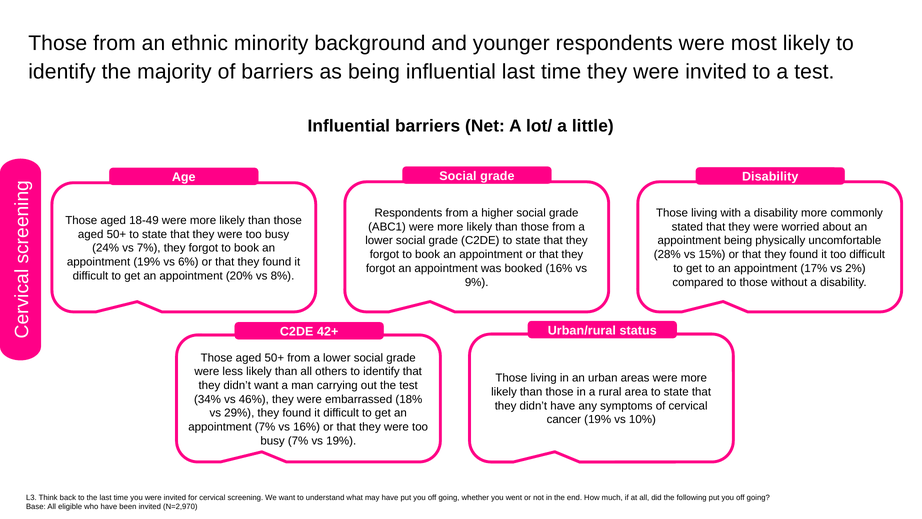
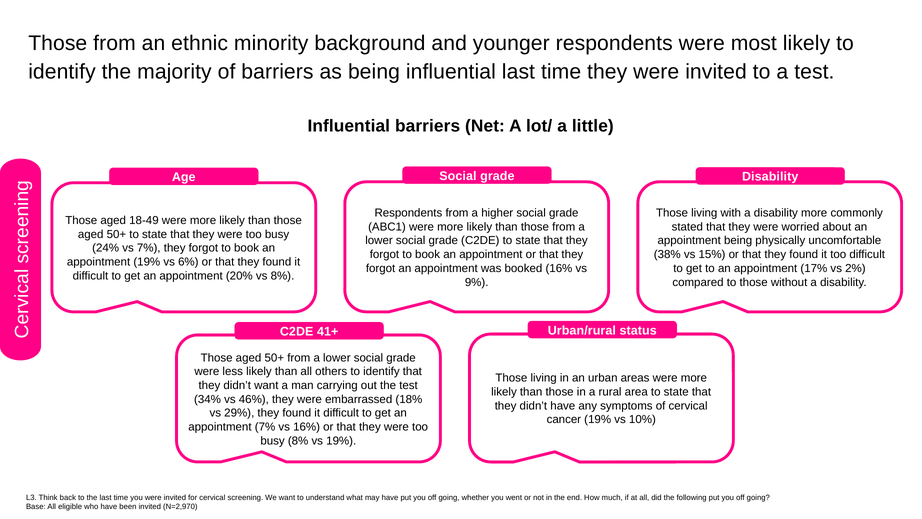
28%: 28% -> 38% (667, 254)
42+: 42+ -> 41+ (328, 331)
busy 7%: 7% -> 8% (298, 440)
